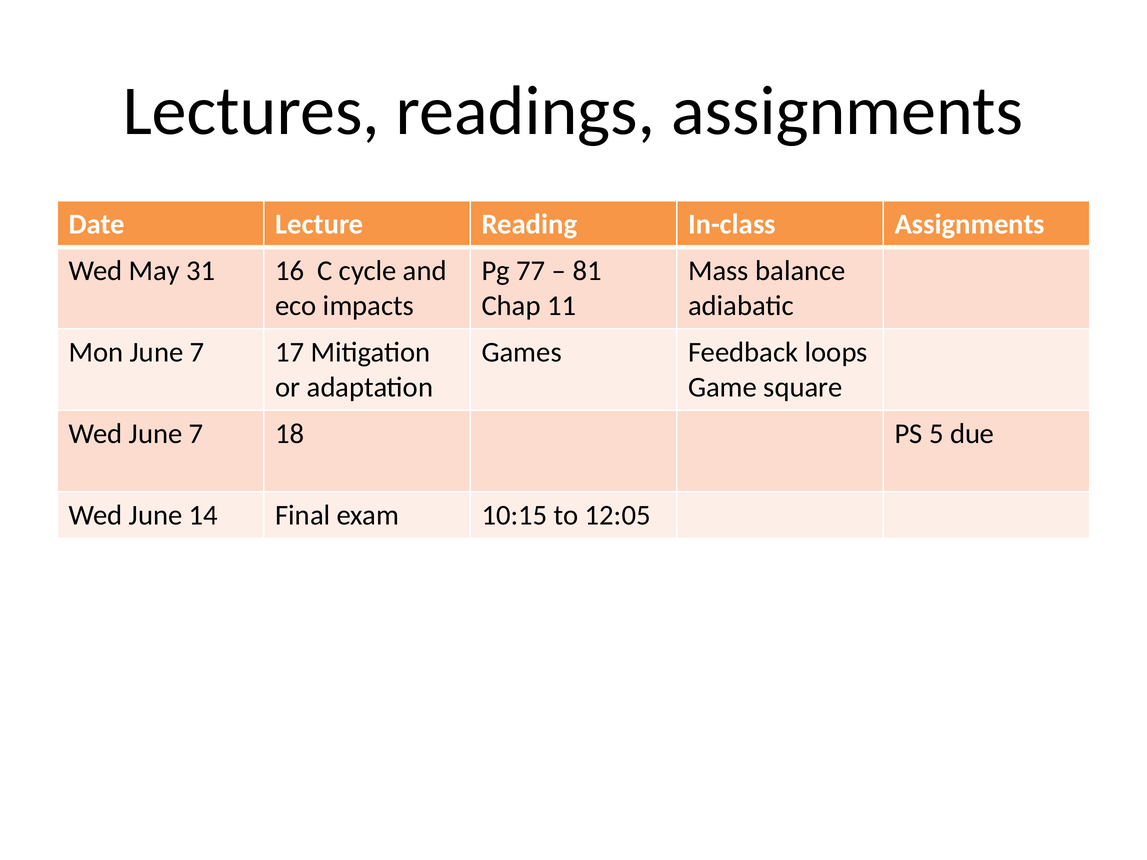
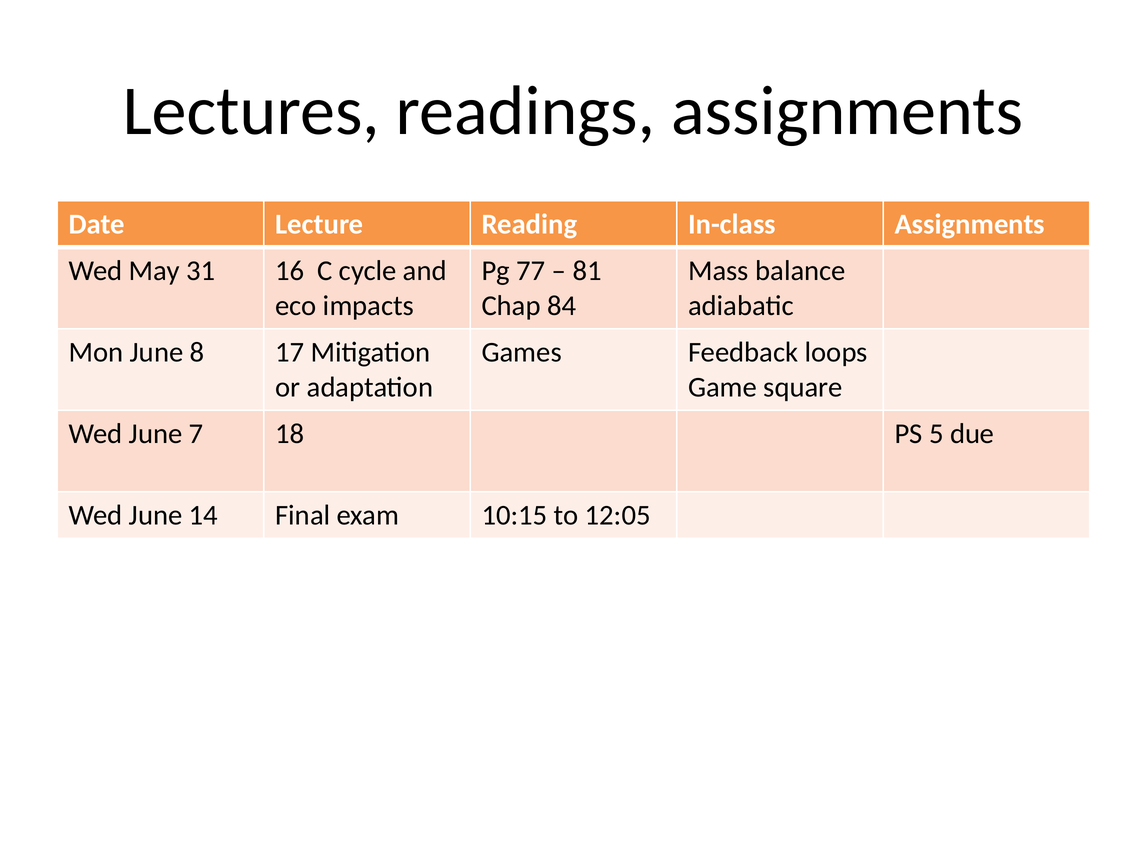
11: 11 -> 84 (562, 306)
Mon June 7: 7 -> 8 (197, 352)
